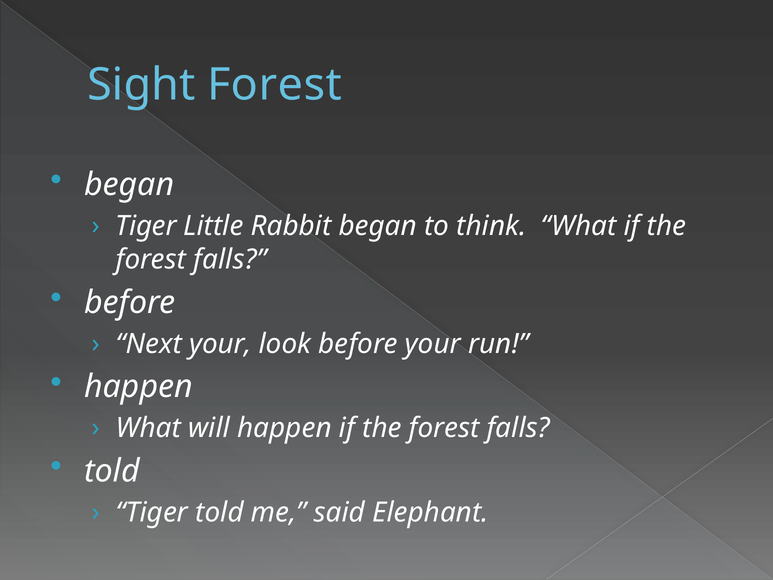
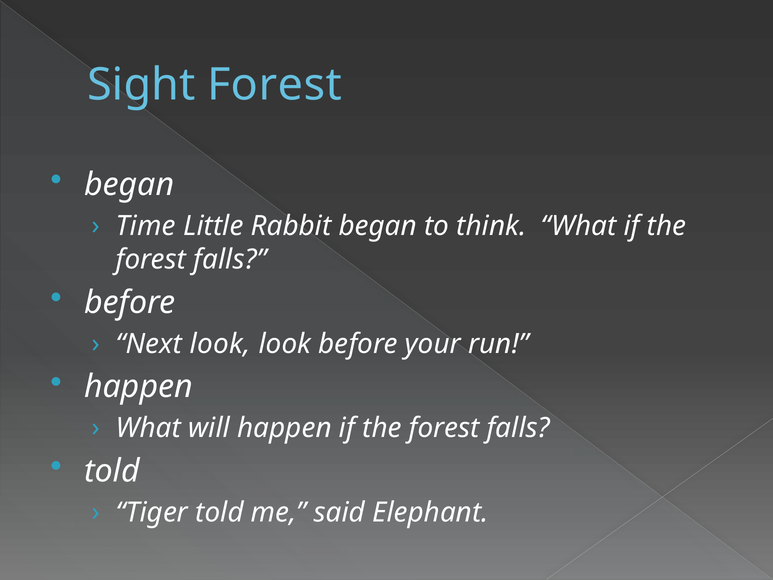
Tiger: Tiger -> Time (146, 226)
Next your: your -> look (220, 344)
